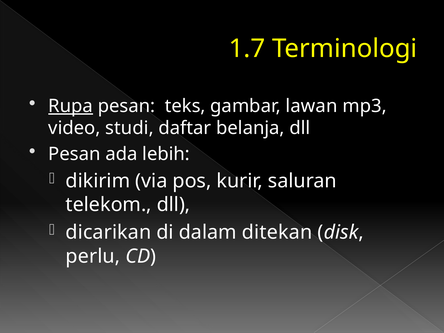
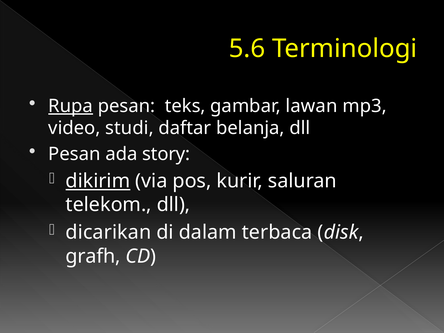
1.7: 1.7 -> 5.6 (247, 49)
lebih: lebih -> story (166, 154)
dikirim underline: none -> present (98, 181)
ditekan: ditekan -> terbaca (277, 232)
perlu: perlu -> grafh (93, 256)
